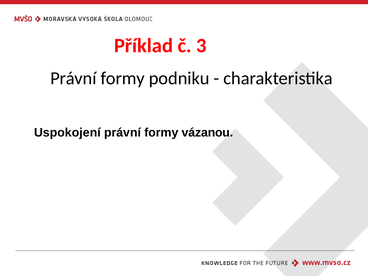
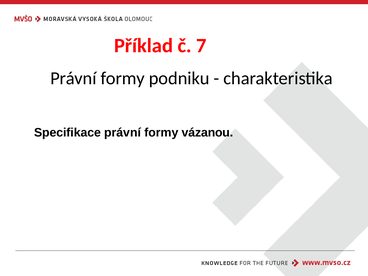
3: 3 -> 7 (201, 46)
Uspokojení: Uspokojení -> Specifikace (67, 133)
